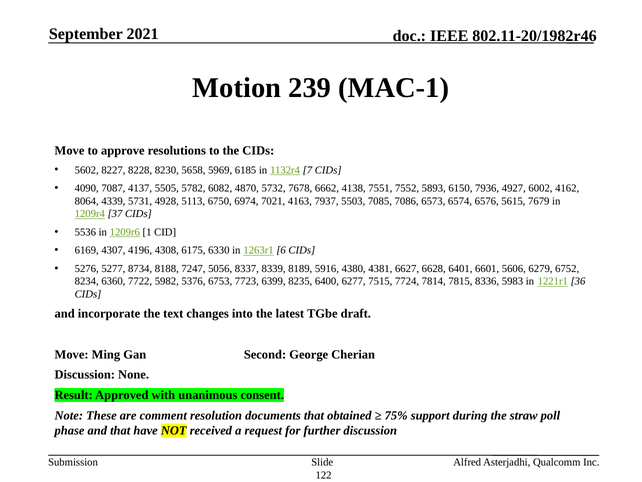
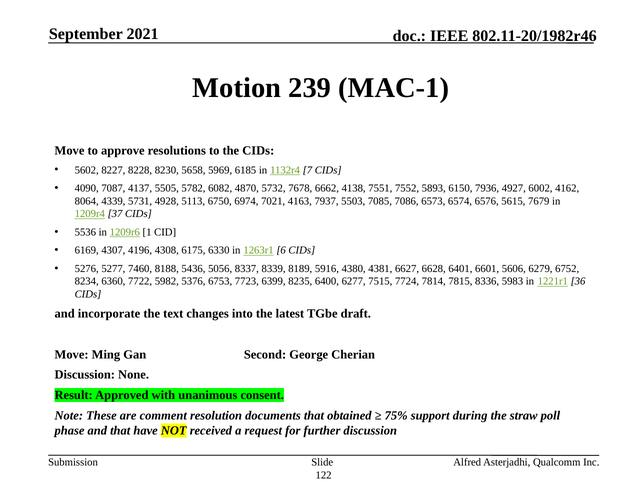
8734: 8734 -> 7460 (140, 268)
7247: 7247 -> 5436 (193, 268)
